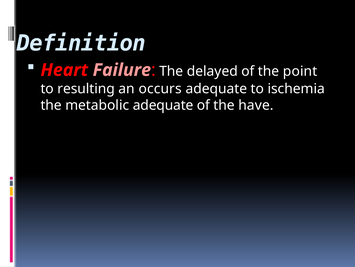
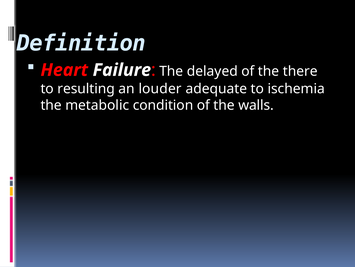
Failure colour: pink -> white (122, 70)
point: point -> there (300, 71)
occurs: occurs -> louder (160, 88)
metabolic adequate: adequate -> condition (163, 105)
have: have -> walls (256, 105)
